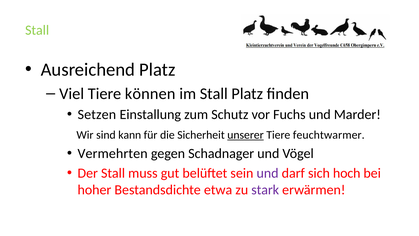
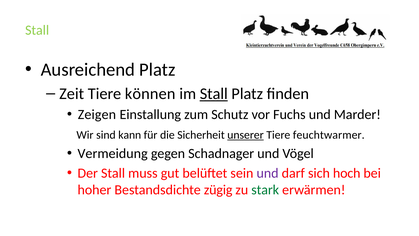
Viel: Viel -> Zeit (72, 94)
Stall underline: none -> present (214, 94)
Setzen: Setzen -> Zeigen (97, 114)
Vermehrten: Vermehrten -> Vermeidung (113, 153)
etwa: etwa -> zügig (218, 190)
stark colour: purple -> green (265, 190)
